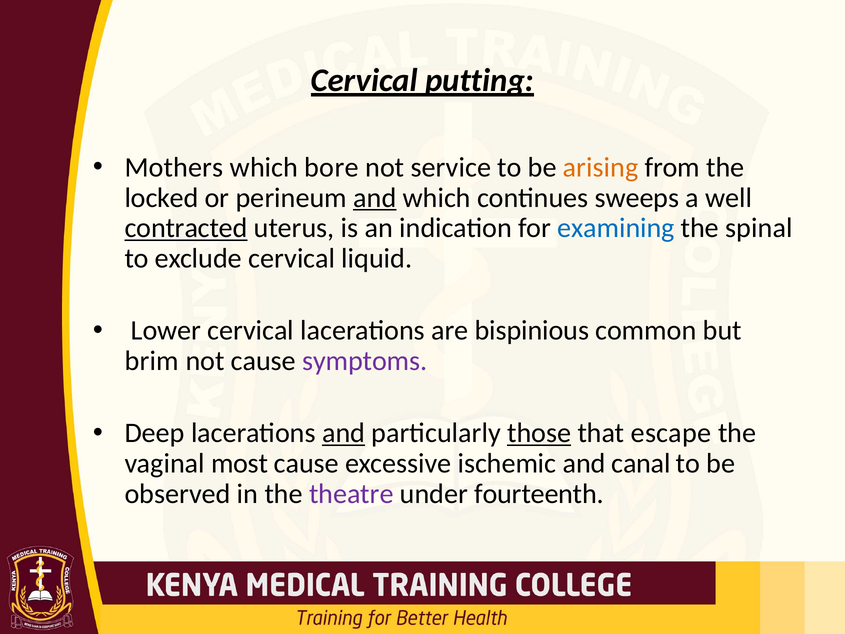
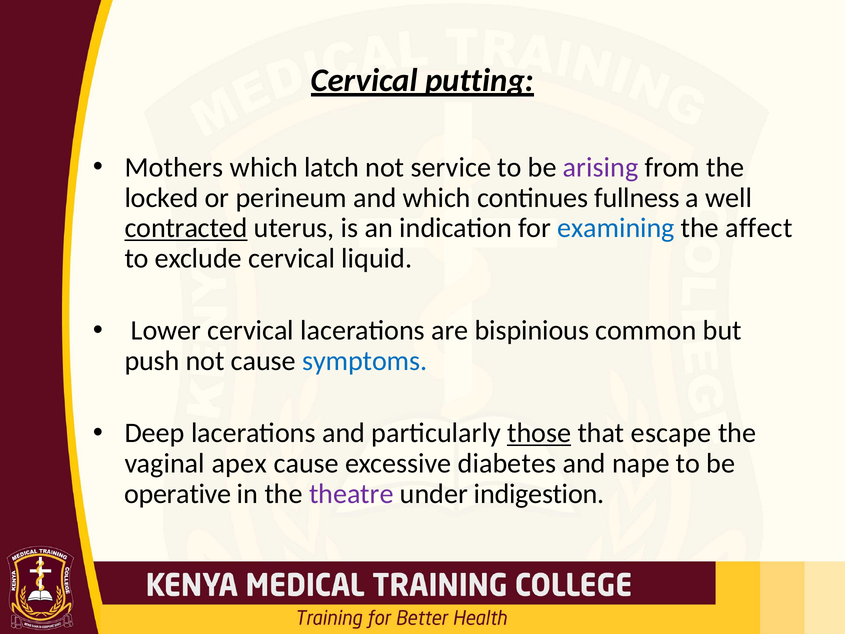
bore: bore -> latch (332, 167)
arising colour: orange -> purple (601, 167)
and underline: present -> none (375, 198)
sweeps: sweeps -> fullness (637, 198)
spinal: spinal -> affect (759, 228)
brim: brim -> push (152, 361)
symptoms colour: purple -> blue (365, 361)
and underline: present -> none (344, 433)
most: most -> apex (239, 463)
ischemic: ischemic -> diabetes (507, 463)
canal: canal -> nape (641, 463)
observed: observed -> operative (178, 494)
fourteenth: fourteenth -> indigestion (539, 494)
